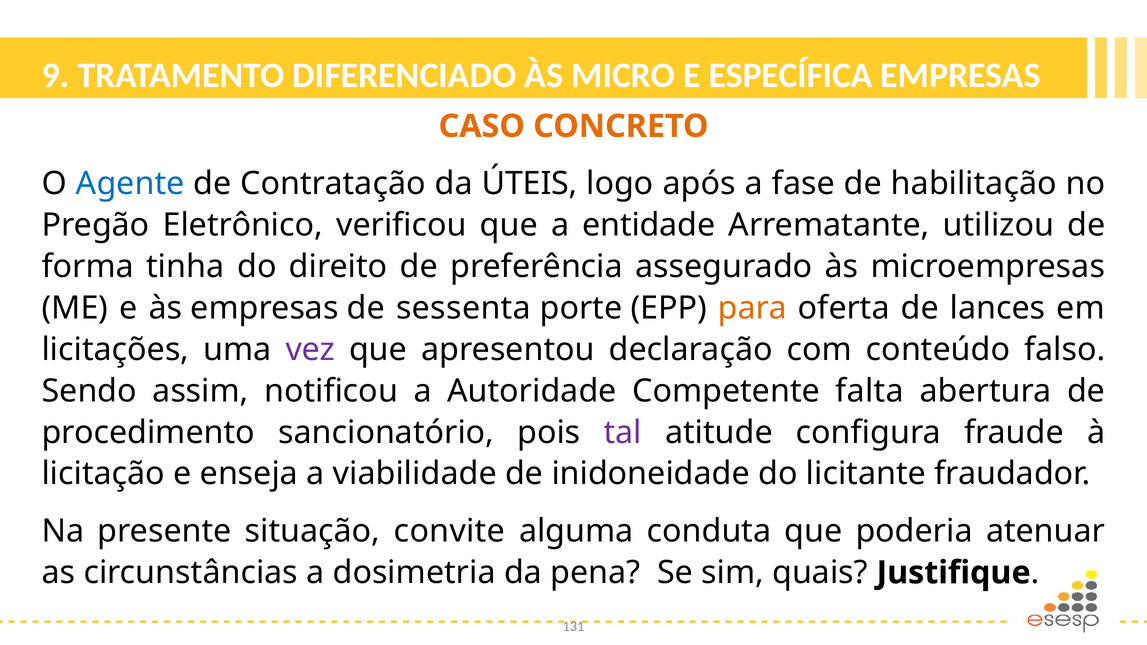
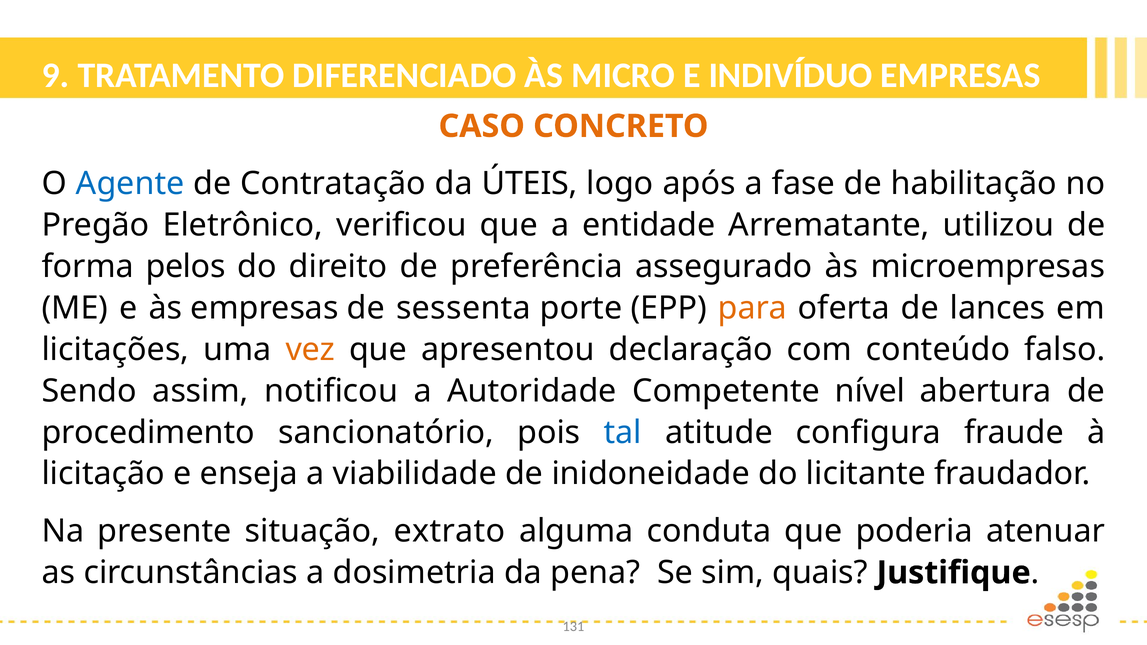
ESPECÍFICA: ESPECÍFICA -> INDIVÍDUO (791, 76)
tinha: tinha -> pelos (186, 267)
vez colour: purple -> orange (310, 350)
falta: falta -> nível (870, 391)
tal colour: purple -> blue (623, 432)
convite: convite -> extrato (449, 531)
